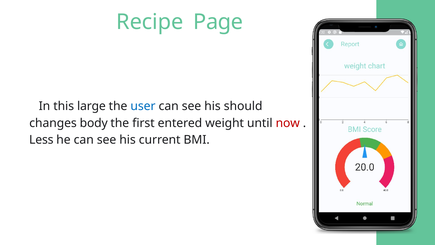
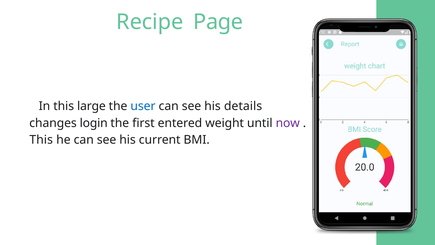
should: should -> details (243, 106)
body: body -> login (94, 123)
now colour: red -> purple (288, 123)
Less: Less -> This (41, 140)
